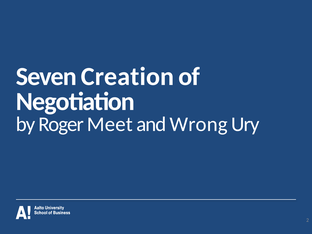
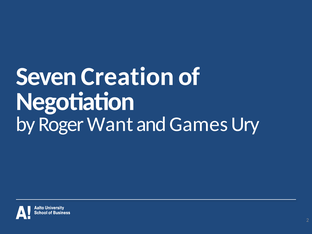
Meet: Meet -> Want (110, 124)
Wrong: Wrong -> Games (199, 124)
